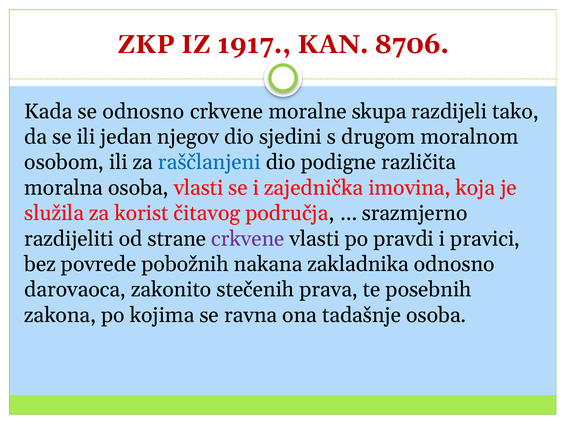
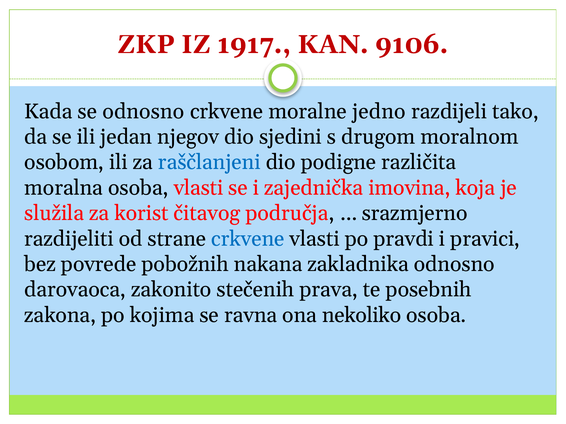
8706: 8706 -> 9106 (412, 45)
skupa: skupa -> jedno (379, 112)
crkvene colour: purple -> blue (248, 239)
tadašnje: tadašnje -> nekoliko (362, 315)
